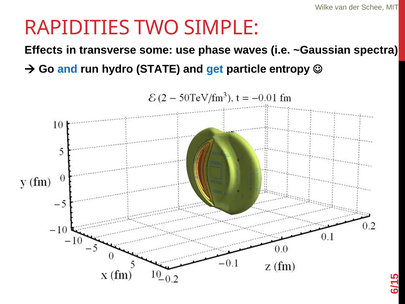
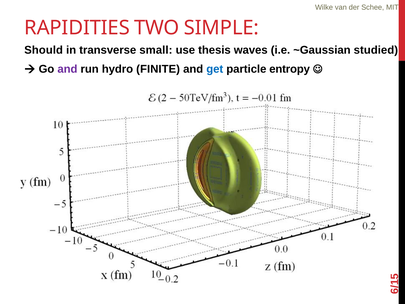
Effects: Effects -> Should (44, 50)
some: some -> small (156, 50)
phase: phase -> thesis (214, 50)
spectra: spectra -> studied (376, 50)
and colour: blue -> purple (67, 69)
STATE: STATE -> FINITE (158, 69)
